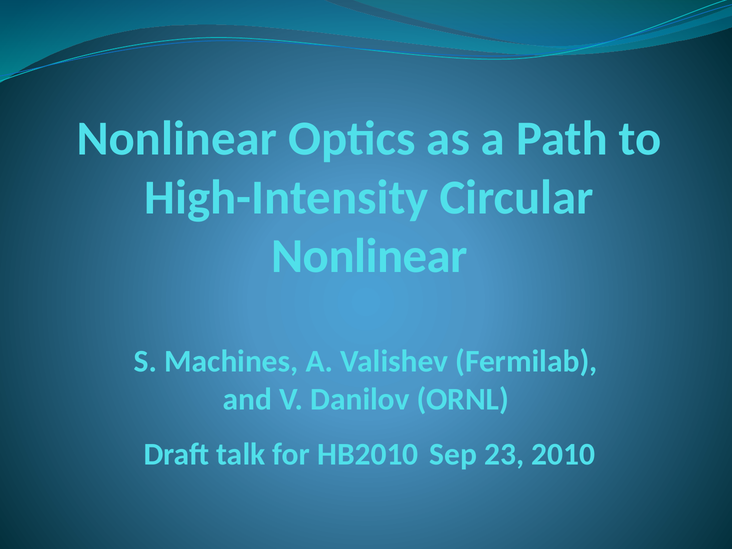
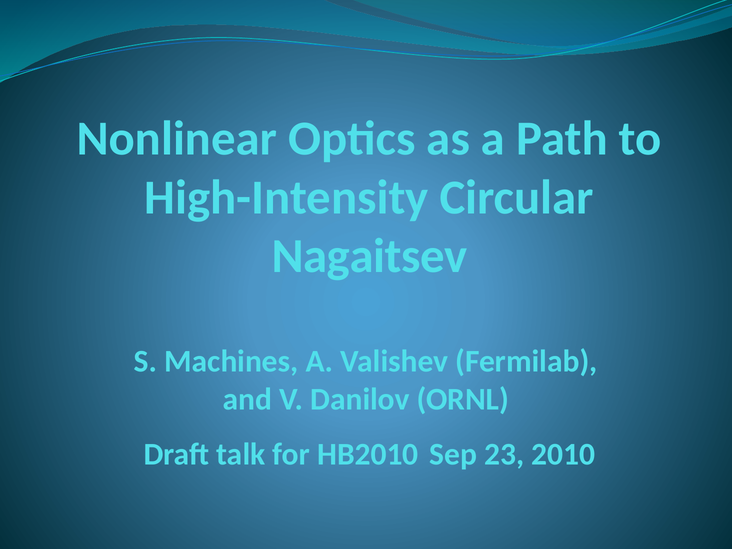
Nonlinear: Nonlinear -> Nagaitsev (370, 256)
